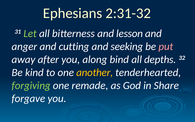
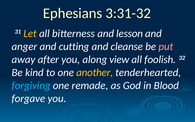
2:31-32: 2:31-32 -> 3:31-32 (128, 13)
Let colour: light green -> yellow (30, 33)
seeking: seeking -> cleanse (127, 46)
bind: bind -> view (119, 59)
depths: depths -> foolish (160, 59)
forgiving colour: light green -> light blue (31, 85)
Share: Share -> Blood (166, 85)
